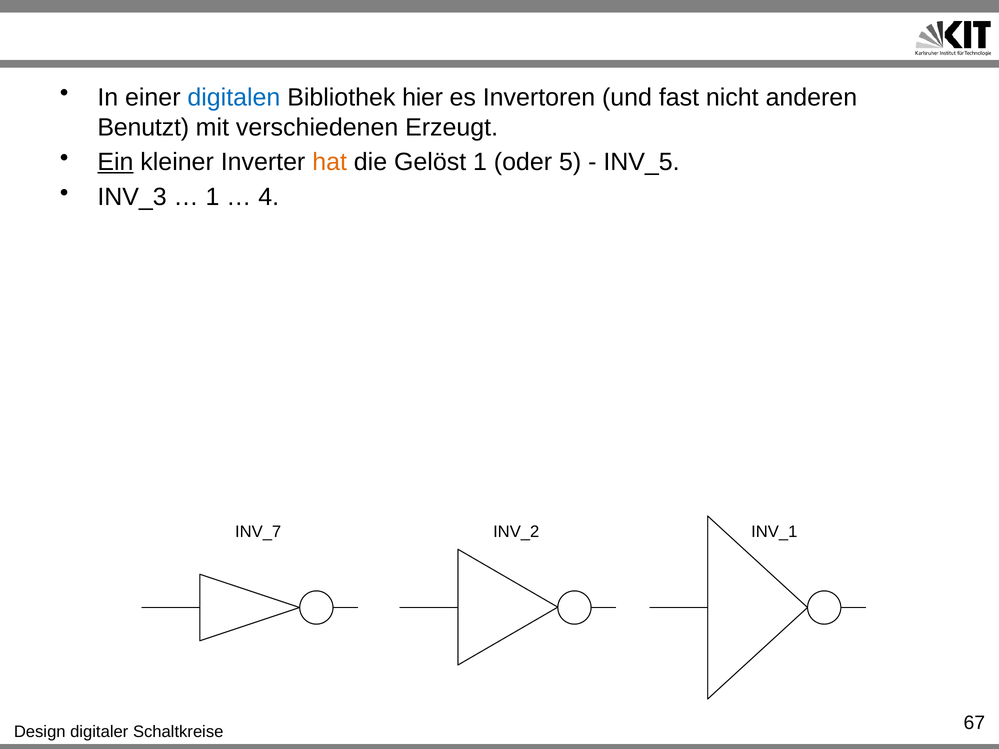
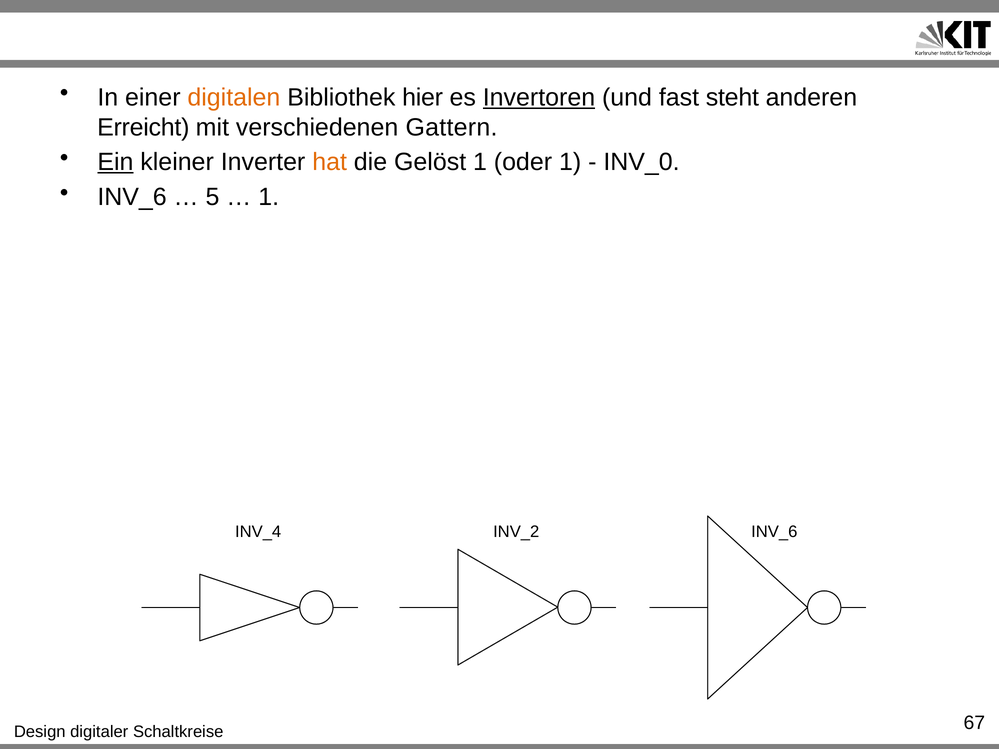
digitalen colour: blue -> orange (234, 97)
Invertoren underline: none -> present (539, 97)
nicht: nicht -> steht (732, 97)
Benutzt: Benutzt -> Erreicht (143, 127)
Erzeugt: Erzeugt -> Gattern (451, 127)
oder 5: 5 -> 1 (570, 162)
INV_5: INV_5 -> INV_0 (642, 162)
INV_3: INV_3 -> INV_6 (132, 197)
1: 1 -> 5 (213, 197)
4: 4 -> 1 (269, 197)
INV_7: INV_7 -> INV_4 (258, 532)
INV_2 INV_1: INV_1 -> INV_6 (774, 532)
